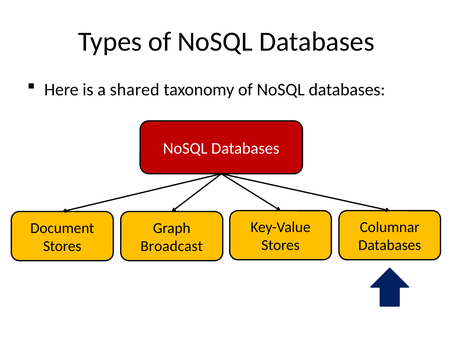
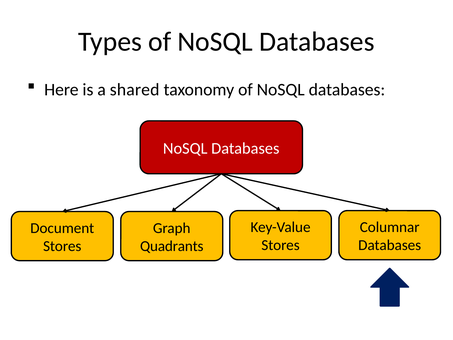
Broadcast: Broadcast -> Quadrants (172, 246)
